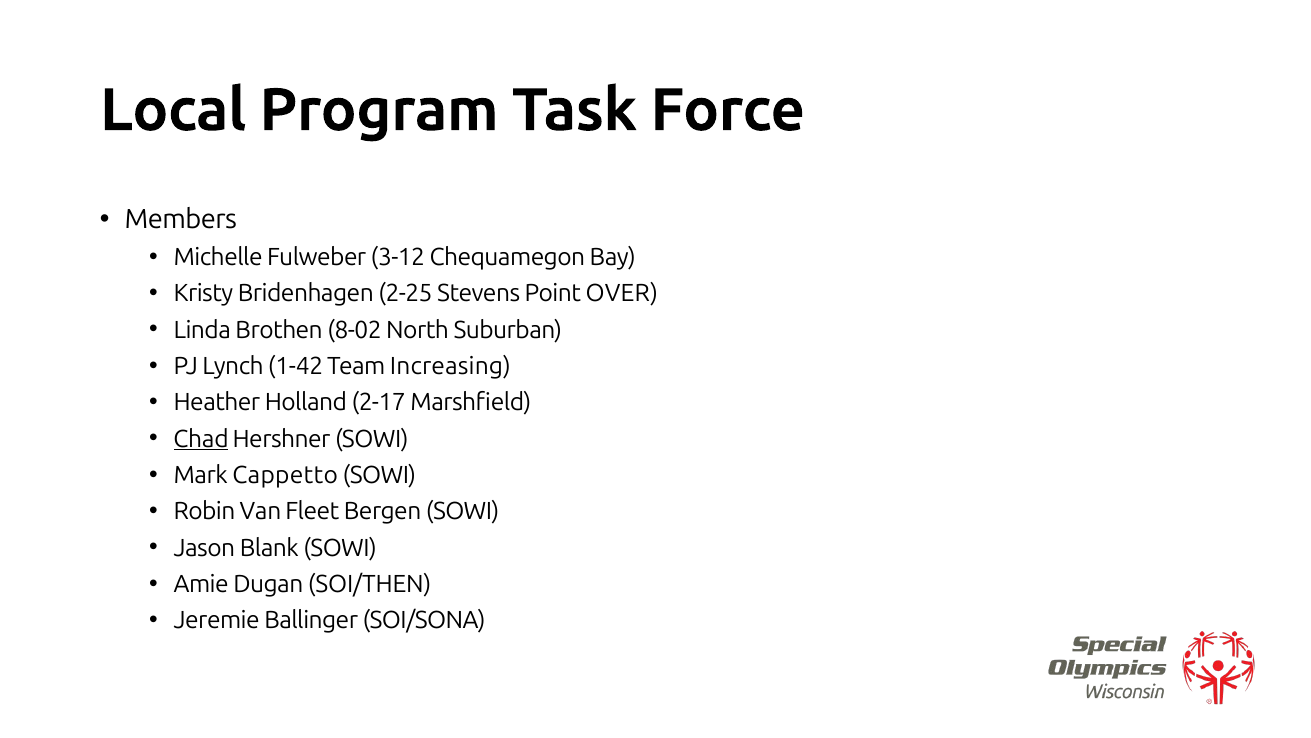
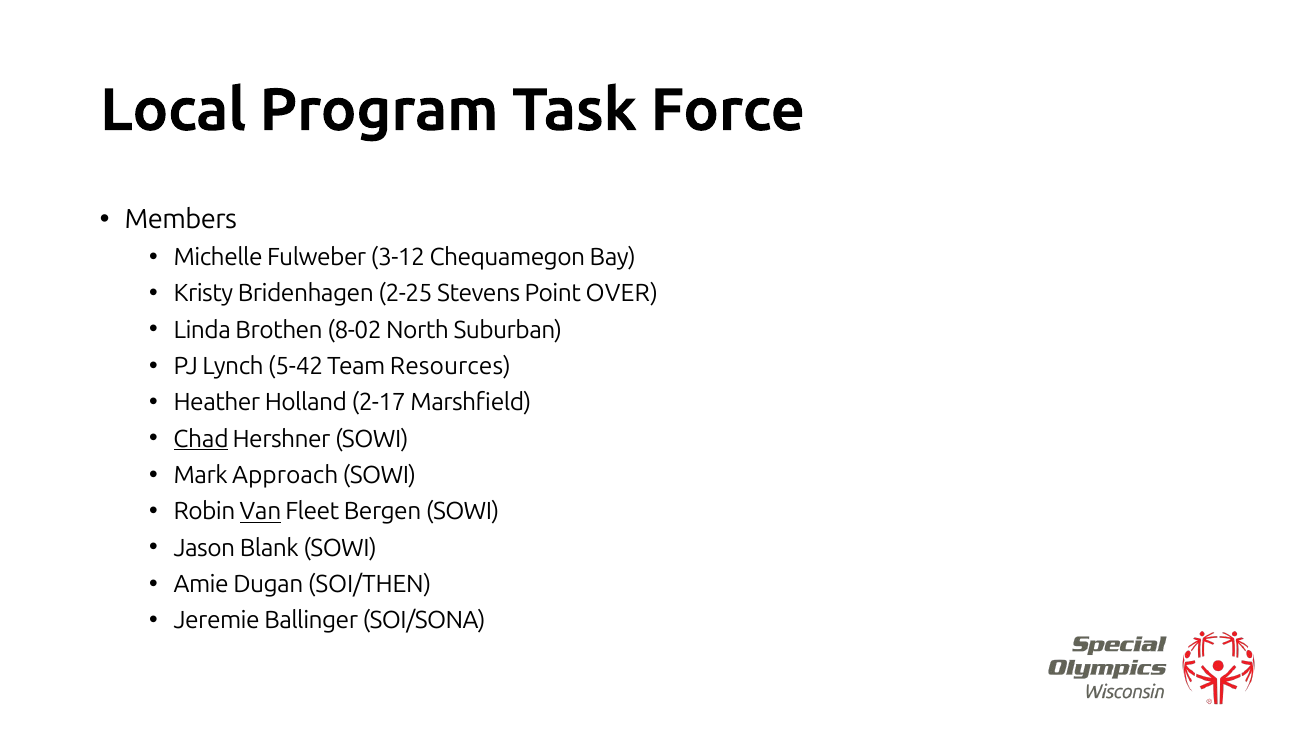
1-42: 1-42 -> 5-42 (296, 366)
Increasing: Increasing -> Resources (450, 366)
Cappetto: Cappetto -> Approach (285, 475)
Van underline: none -> present (261, 511)
